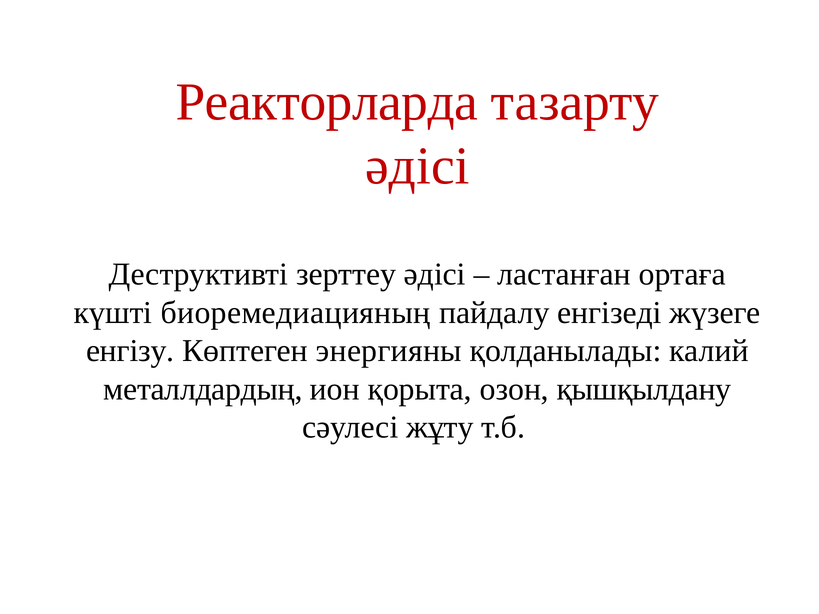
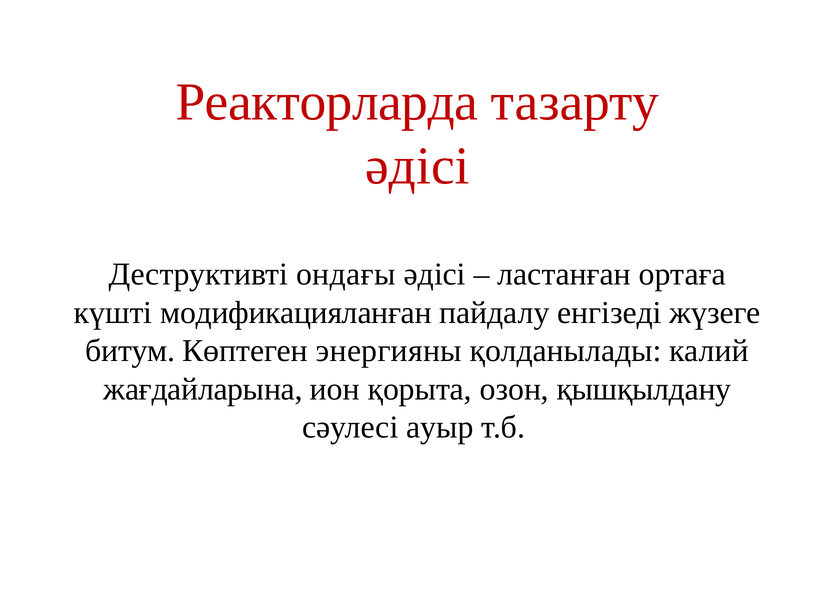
зерттеу: зерттеу -> ондағы (346, 274)
биоремедиацияның: биоремедиацияның -> модификацияланған (296, 313)
енгізу: енгізу -> битум (130, 351)
металлдардың: металлдардың -> жағдайларына (203, 389)
жұту: жұту -> ауыр (440, 427)
